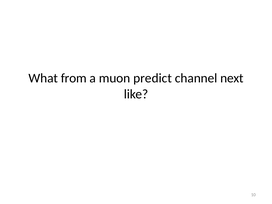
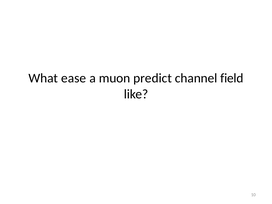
from: from -> ease (74, 78)
next: next -> field (232, 78)
